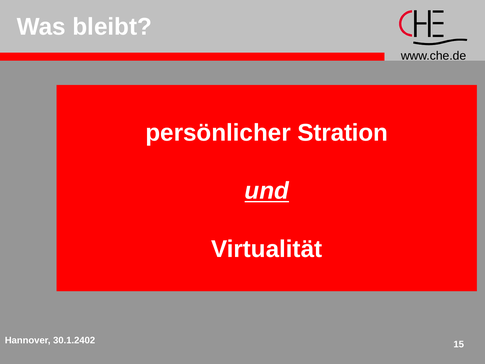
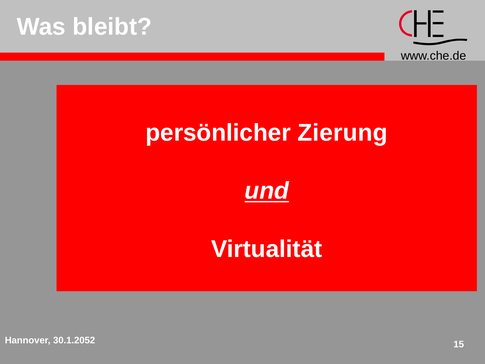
Stration: Stration -> Zierung (343, 133)
30.1.2402: 30.1.2402 -> 30.1.2052 (74, 340)
